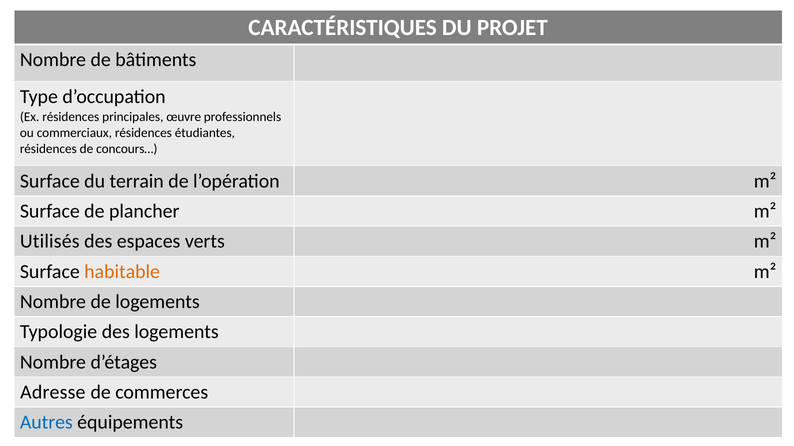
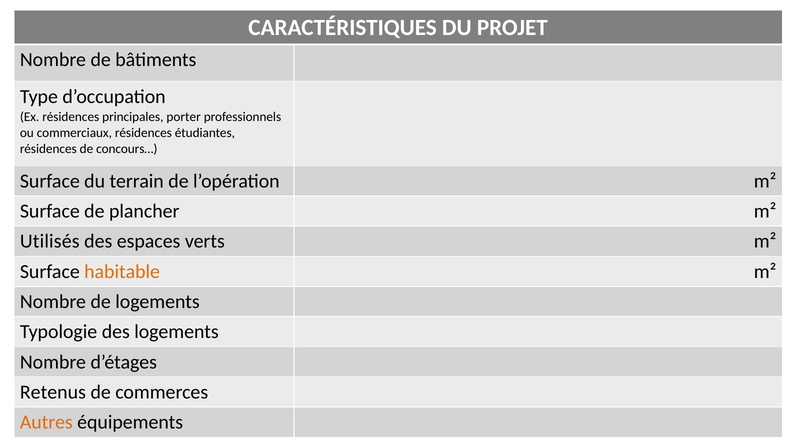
œuvre: œuvre -> porter (184, 117)
Adresse: Adresse -> Retenus (53, 393)
Autres colour: blue -> orange (46, 423)
